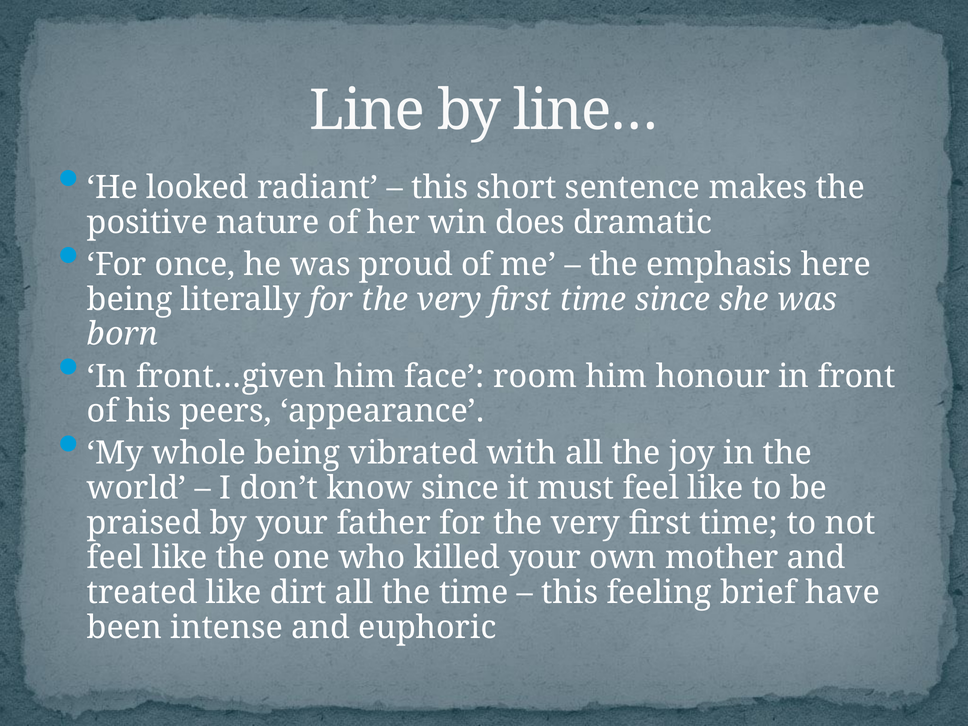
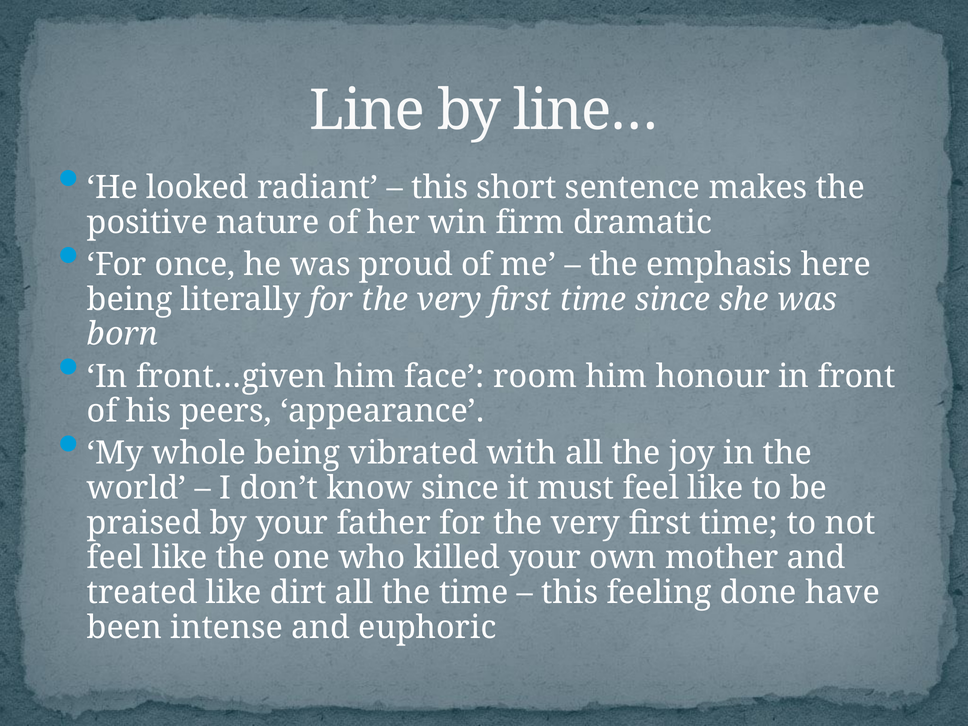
does: does -> firm (530, 223)
brief: brief -> done (758, 593)
